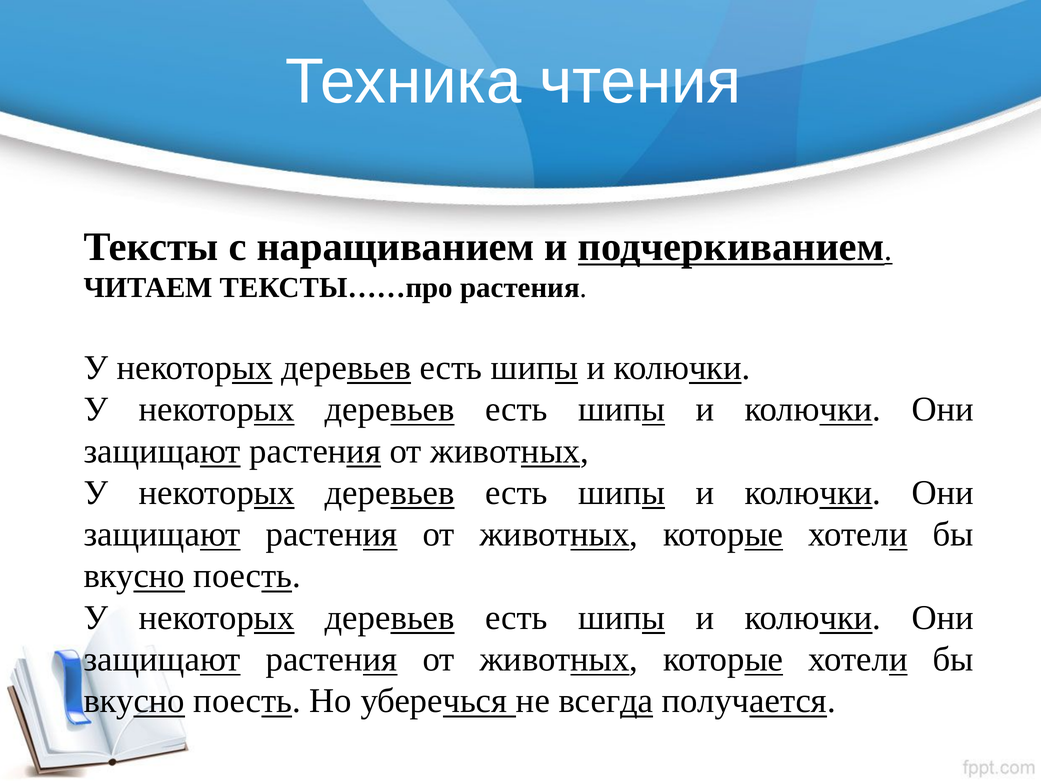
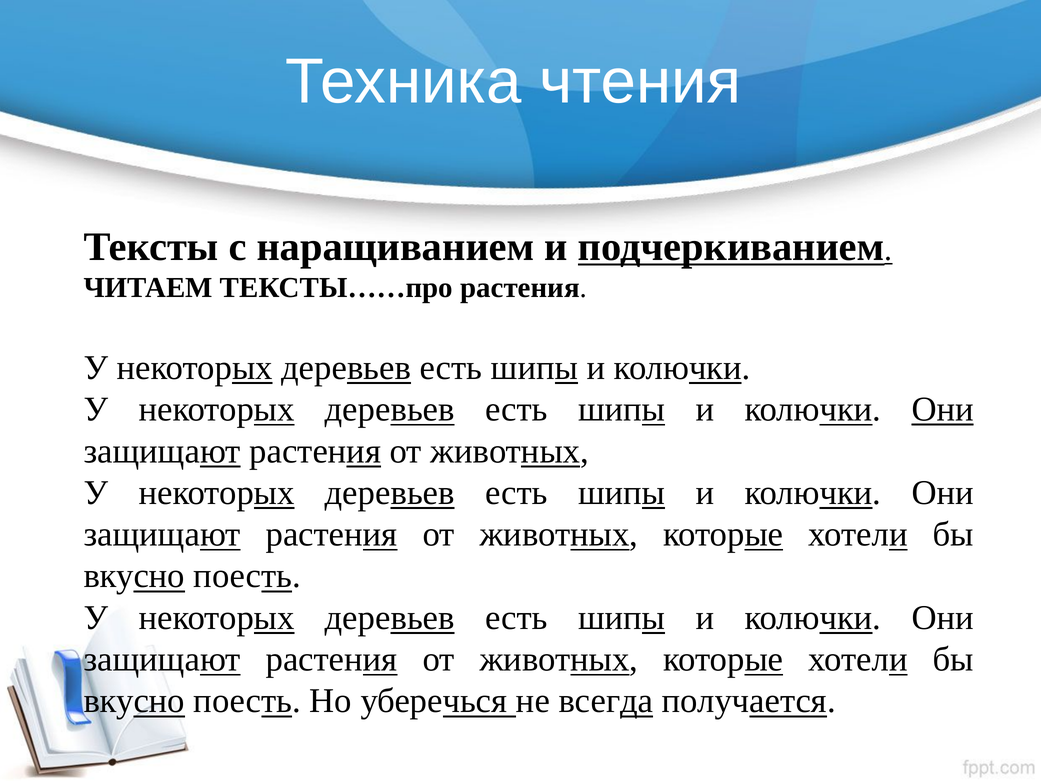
Они underline: none -> present (943, 409)
